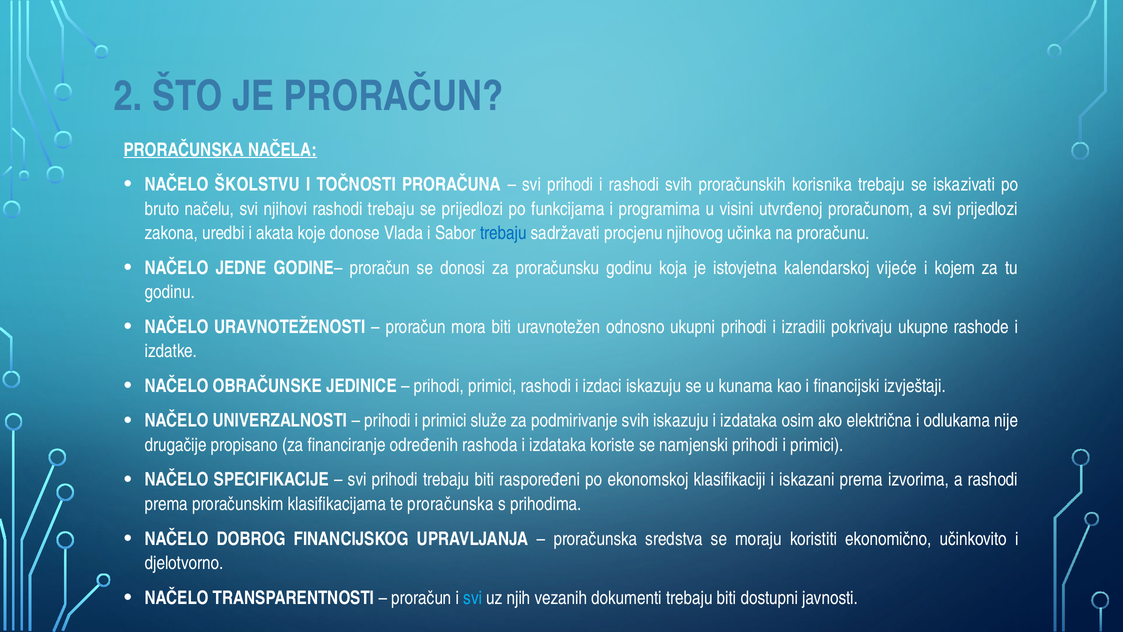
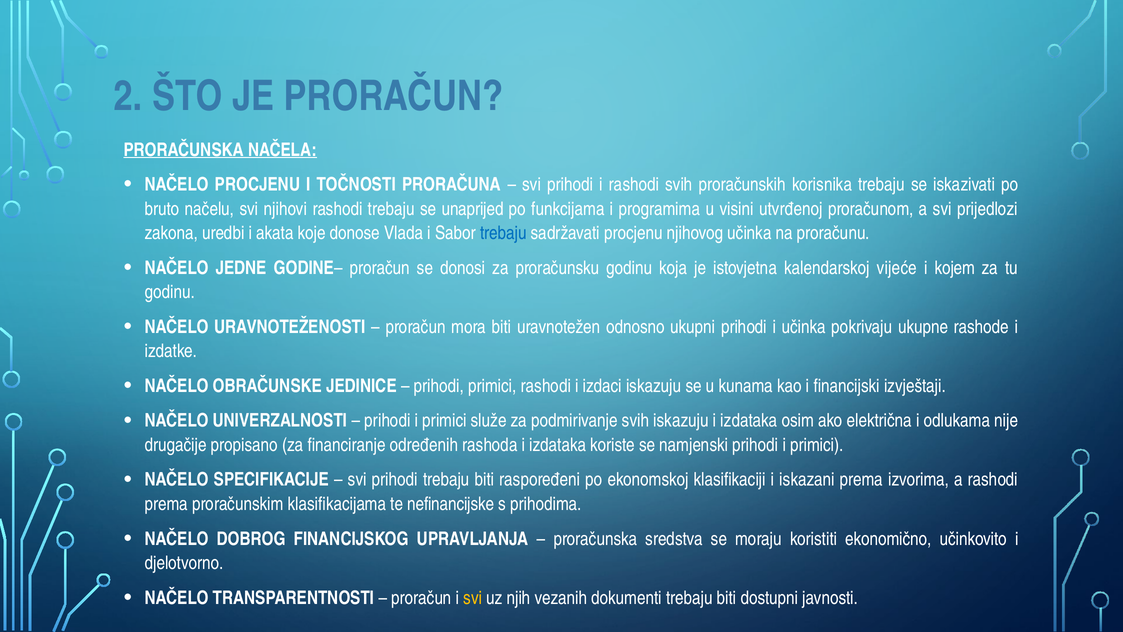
NAČELO ŠKOLSTVU: ŠKOLSTVU -> PROCJENU (257, 185)
se prijedlozi: prijedlozi -> unaprijed (473, 209)
i izradili: izradili -> učinka (804, 327)
te proračunska: proračunska -> nefinancijske (451, 504)
svi colour: light blue -> yellow (473, 598)
